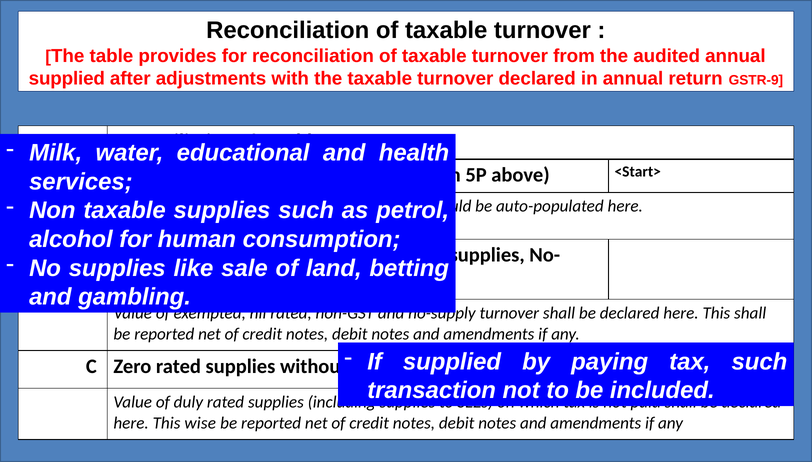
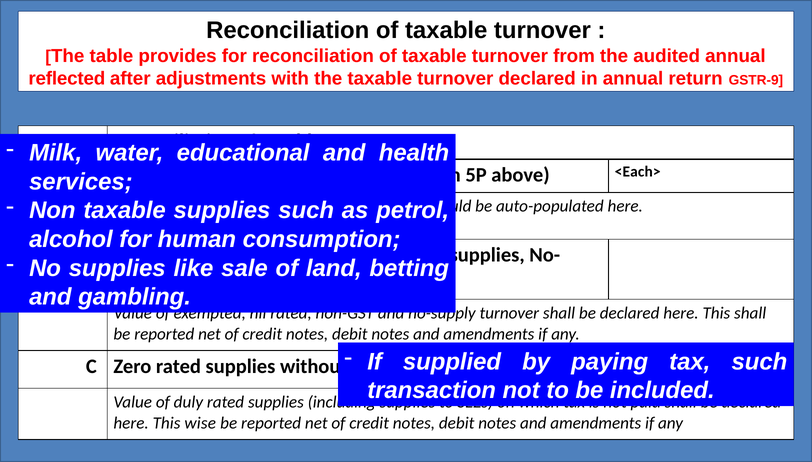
supplied: supplied -> reflected (67, 78)
<Start>: <Start> -> <Each> (638, 172)
